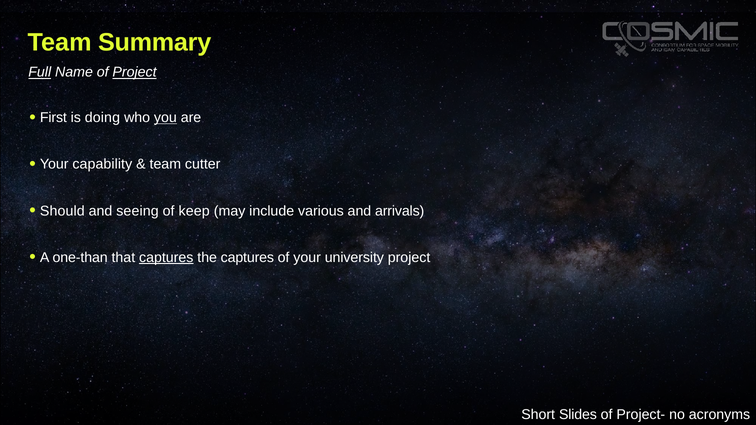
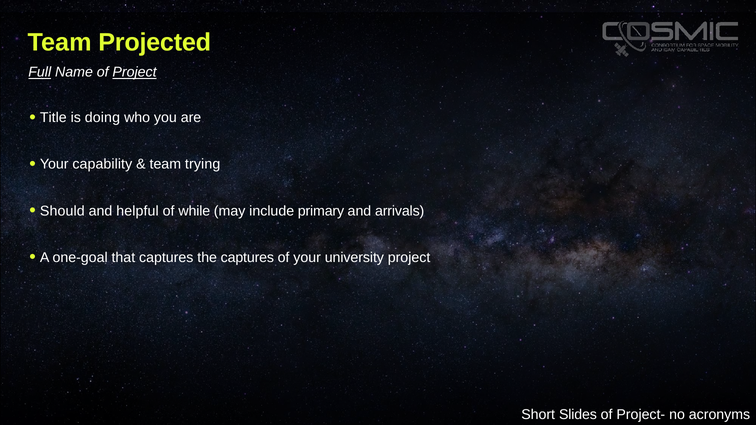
Summary: Summary -> Projected (155, 42)
First: First -> Title (53, 118)
you underline: present -> none (165, 118)
cutter: cutter -> trying (203, 164)
seeing: seeing -> helpful (137, 211)
keep: keep -> while (194, 211)
various: various -> primary (321, 211)
one-than: one-than -> one-goal (80, 258)
captures underline: present -> none (166, 258)
